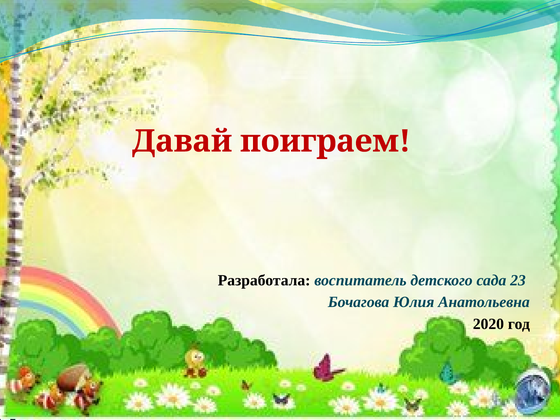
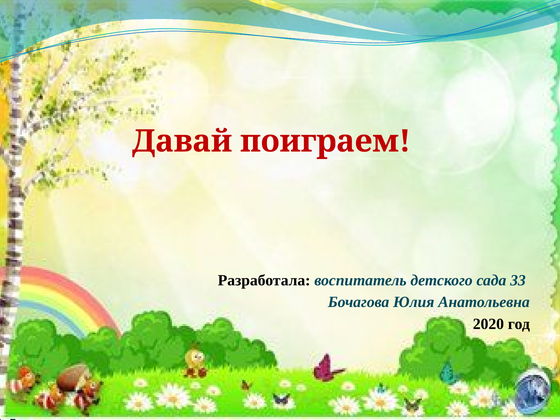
23: 23 -> 33 (518, 280)
